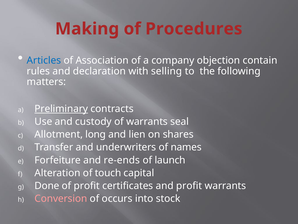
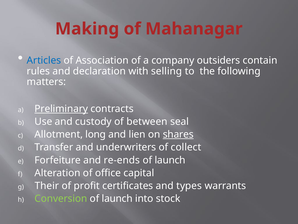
Procedures: Procedures -> Mahanagar (194, 29)
objection: objection -> outsiders (219, 60)
of warrants: warrants -> between (147, 121)
shares underline: none -> present (178, 134)
names: names -> collect (186, 147)
touch: touch -> office (108, 173)
Done: Done -> Their (47, 185)
and profit: profit -> types (189, 185)
Conversion colour: pink -> light green (61, 198)
occurs: occurs -> launch (117, 198)
